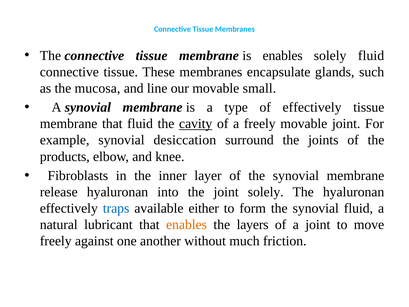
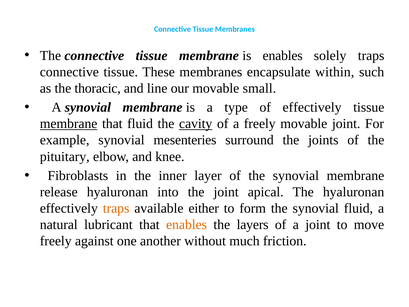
solely fluid: fluid -> traps (371, 55)
glands: glands -> within (335, 72)
mucosa: mucosa -> thoracic (98, 88)
membrane underline: none -> present (69, 124)
desiccation: desiccation -> mesenteries (185, 140)
products: products -> pituitary (65, 156)
joint solely: solely -> apical (266, 192)
traps colour: blue -> orange (116, 208)
